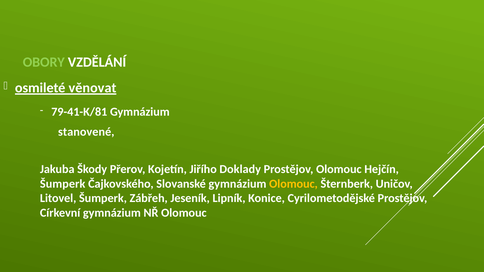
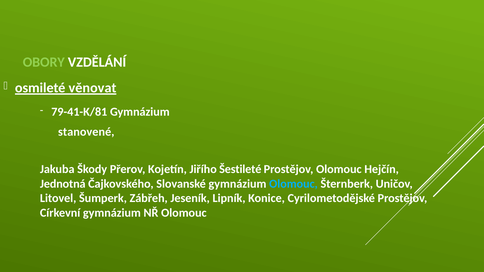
Doklady: Doklady -> Šestileté (240, 169)
Šumperk: Šumperk -> Jednotná (63, 184)
Olomouc colour: yellow -> light blue (293, 184)
